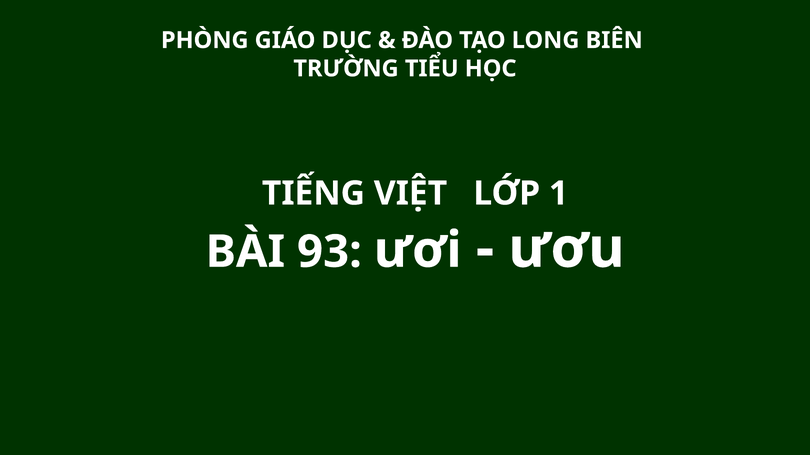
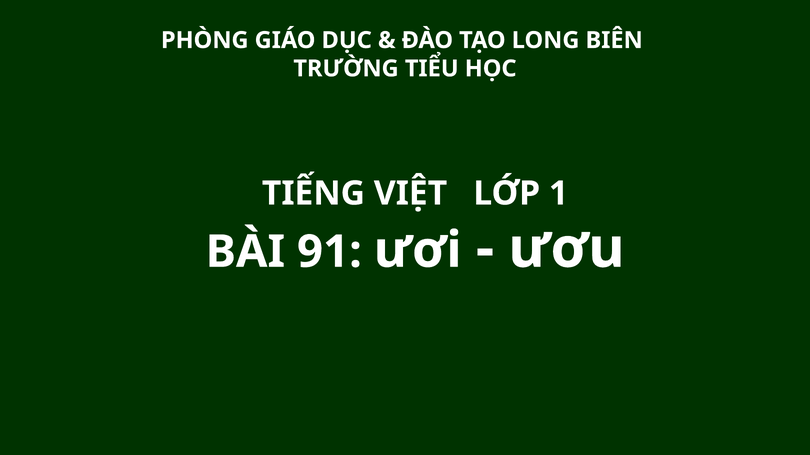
93: 93 -> 91 (329, 252)
